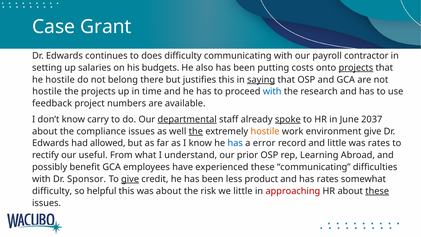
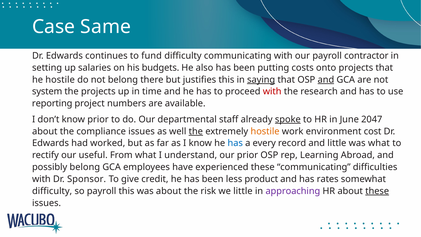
Grant: Grant -> Same (106, 27)
does: does -> fund (152, 56)
projects underline: present -> none (356, 68)
and underline: none -> present (326, 80)
hostile: hostile -> system (47, 91)
with colour: blue -> red (272, 91)
feedback: feedback -> reporting (52, 103)
know carry: carry -> prior (98, 119)
departmental underline: present -> none (187, 119)
2037: 2037 -> 2047 (372, 119)
environment give: give -> cost (373, 131)
allowed: allowed -> worked (108, 143)
error: error -> every (264, 143)
was rates: rates -> what (379, 143)
possibly benefit: benefit -> belong (85, 167)
give underline: present -> none (130, 179)
so helpful: helpful -> payroll (102, 191)
approaching colour: red -> purple (293, 191)
